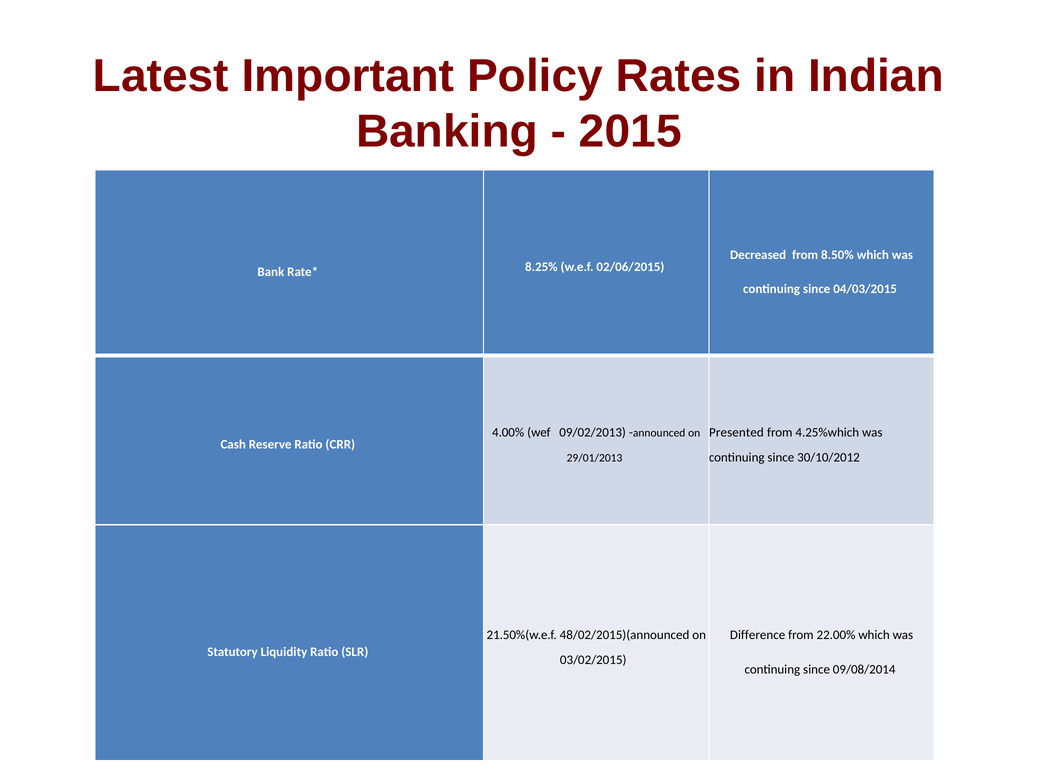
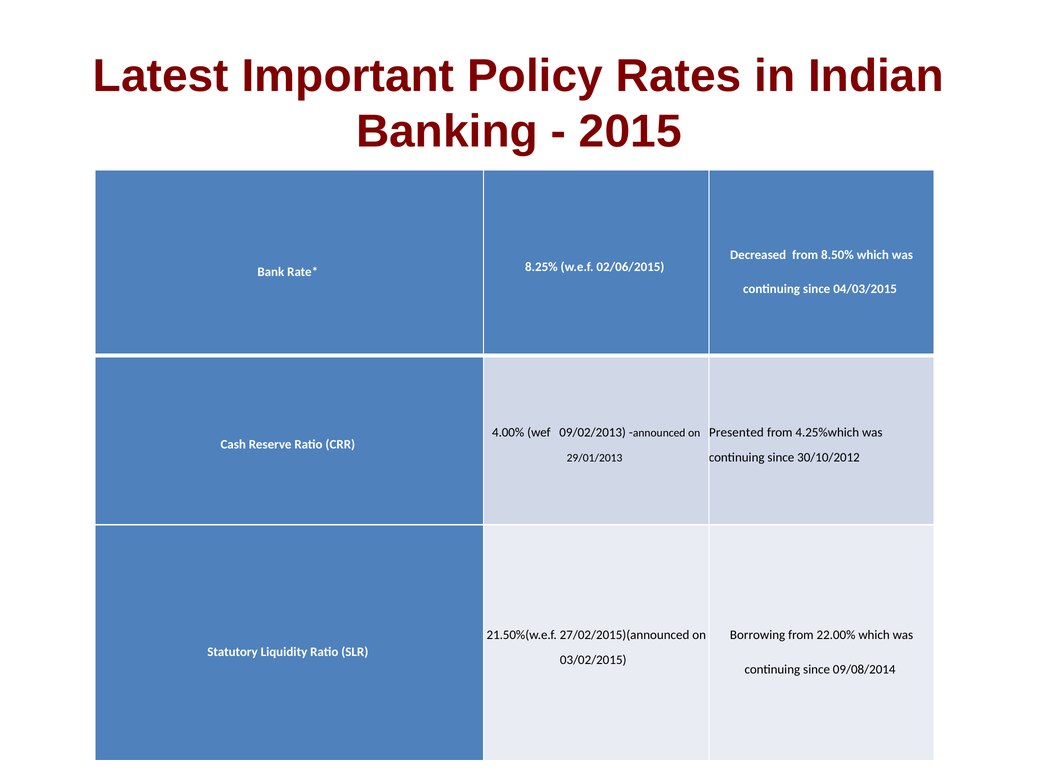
48/02/2015)(announced: 48/02/2015)(announced -> 27/02/2015)(announced (625, 635)
Difference: Difference -> Borrowing (758, 635)
